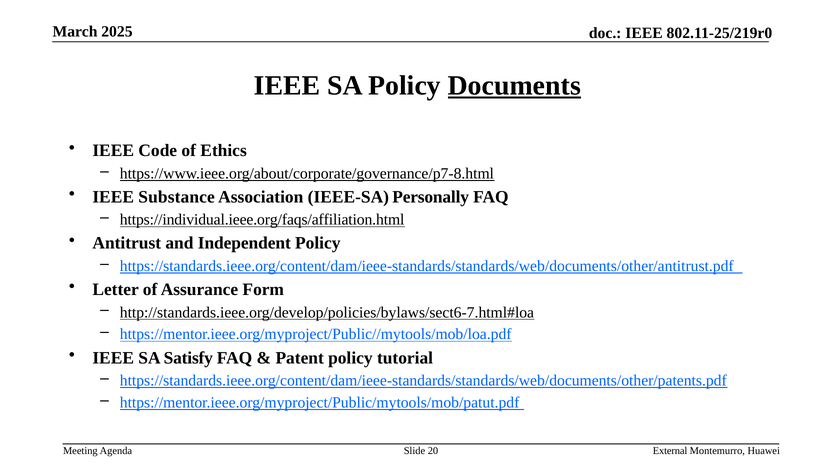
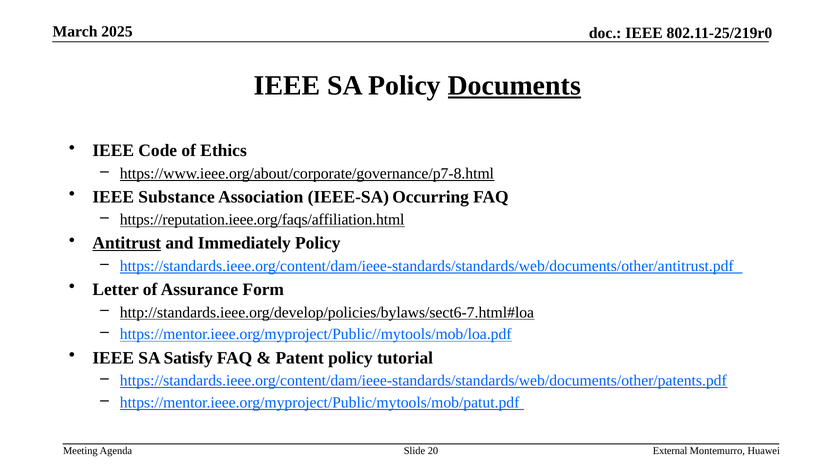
Personally: Personally -> Occurring (431, 197)
https://individual.ieee.org/faqs/affiliation.html: https://individual.ieee.org/faqs/affiliation.html -> https://reputation.ieee.org/faqs/affiliation.html (262, 220)
Antitrust underline: none -> present (127, 243)
Independent: Independent -> Immediately (244, 243)
